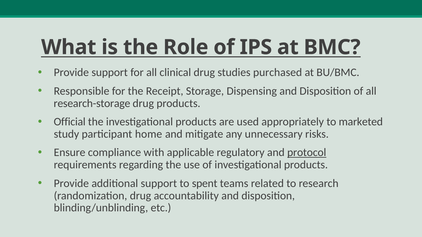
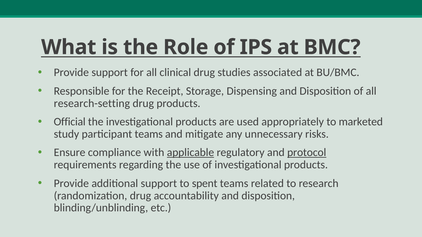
purchased: purchased -> associated (278, 73)
research-storage: research-storage -> research-setting (92, 103)
participant home: home -> teams (149, 134)
applicable underline: none -> present (190, 153)
